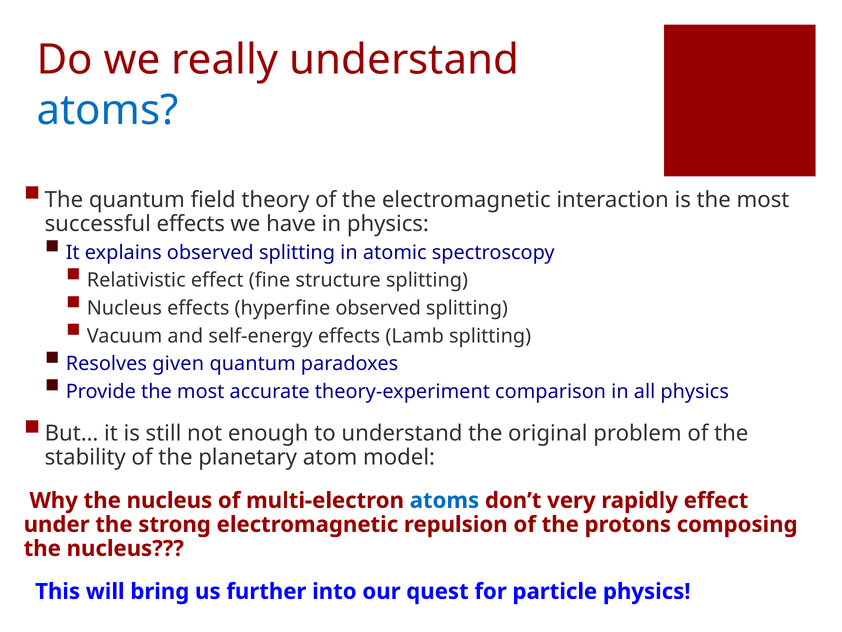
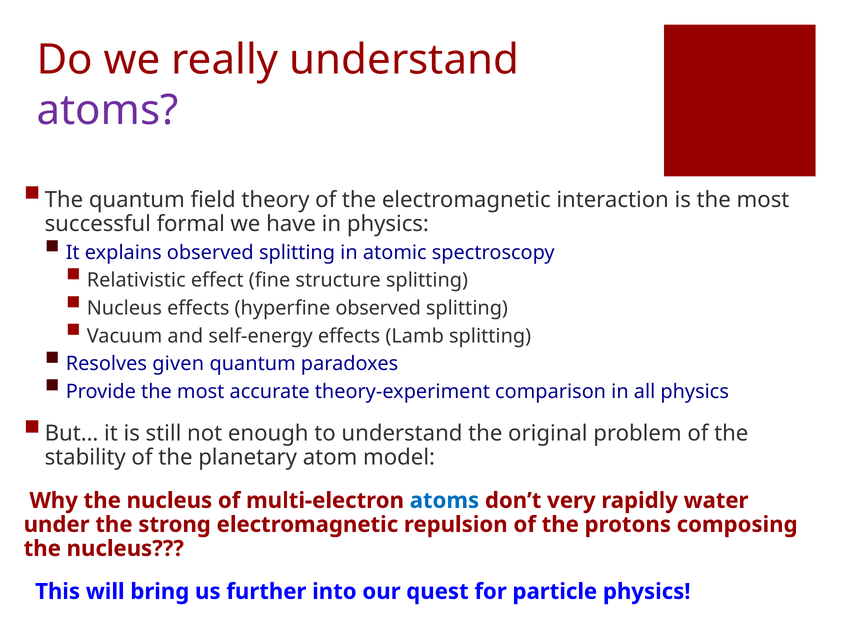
atoms colour: blue -> purple (108, 110)
successful effects: effects -> formal (191, 224)
rapidly effect: effect -> water (716, 500)
